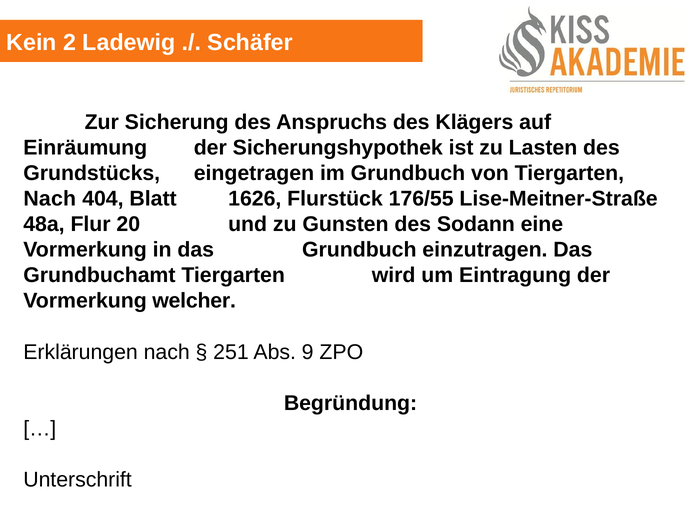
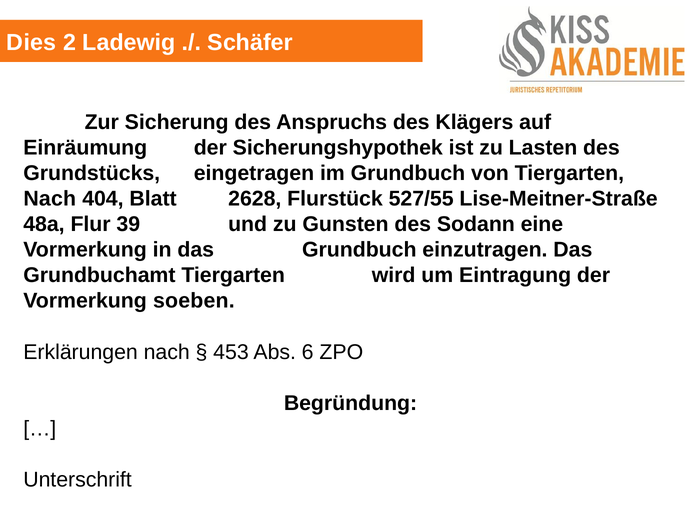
Kein: Kein -> Dies (31, 42)
1626: 1626 -> 2628 (255, 199)
176/55: 176/55 -> 527/55 (421, 199)
20: 20 -> 39 (128, 224)
welcher: welcher -> soeben (194, 301)
251: 251 -> 453 (231, 352)
9: 9 -> 6 (308, 352)
